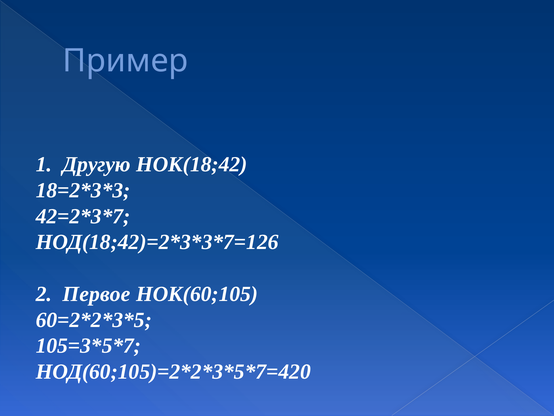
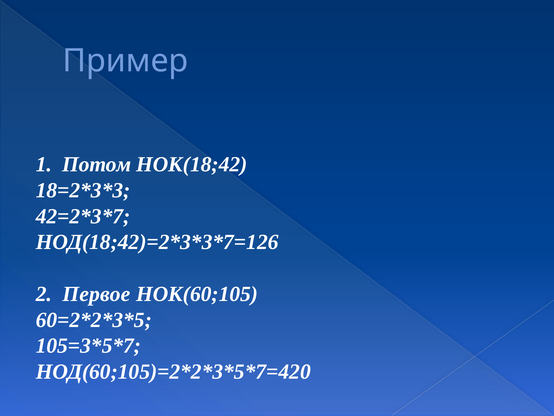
Другую: Другую -> Потом (97, 164)
